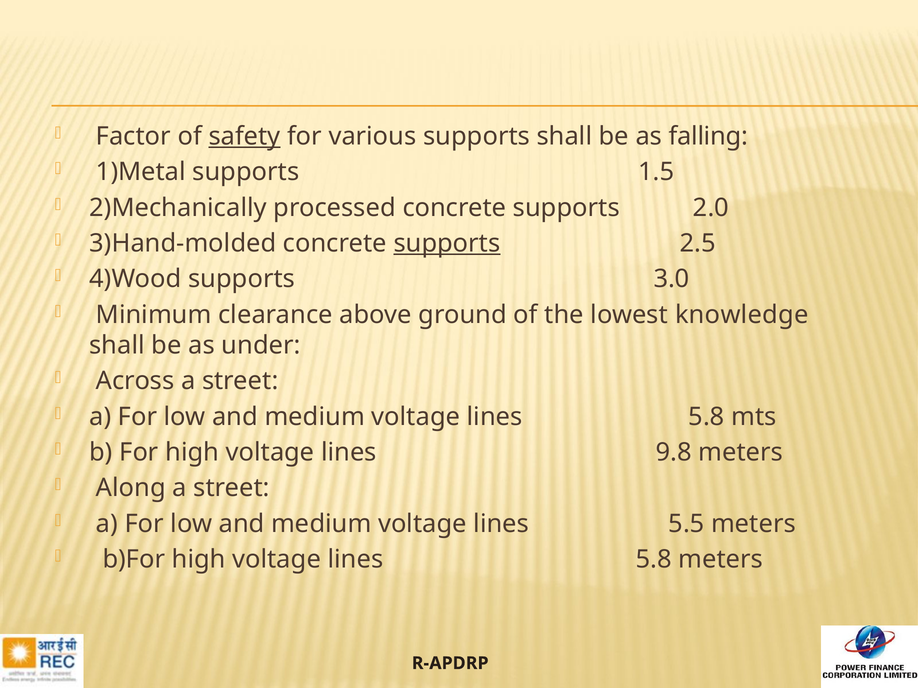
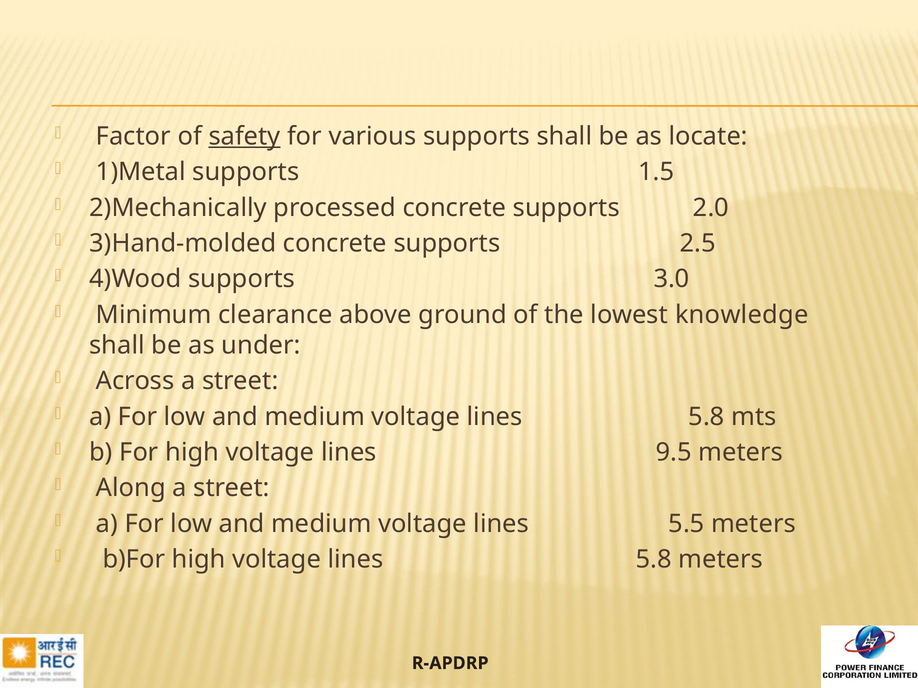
falling: falling -> locate (708, 136)
supports underline: present -> none (447, 243)
9.8: 9.8 -> 9.5 (674, 453)
